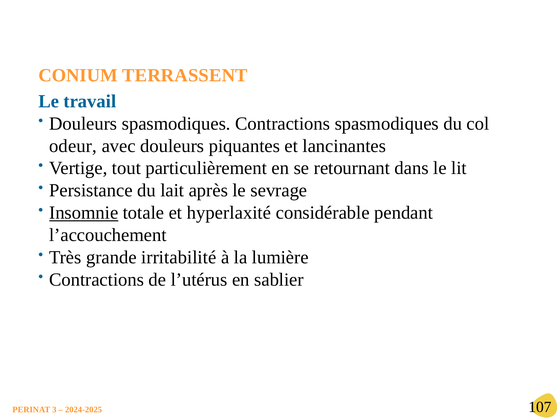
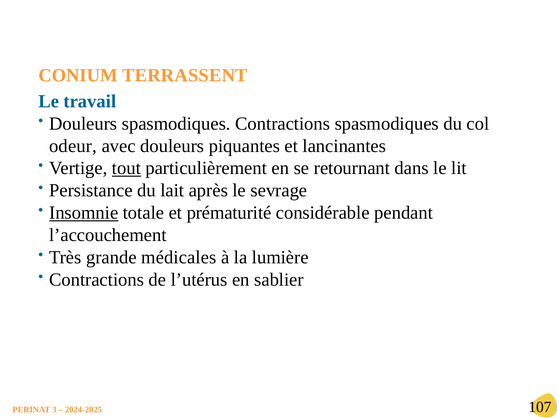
tout underline: none -> present (126, 168)
hyperlaxité: hyperlaxité -> prématurité (229, 213)
irritabilité: irritabilité -> médicales (179, 257)
